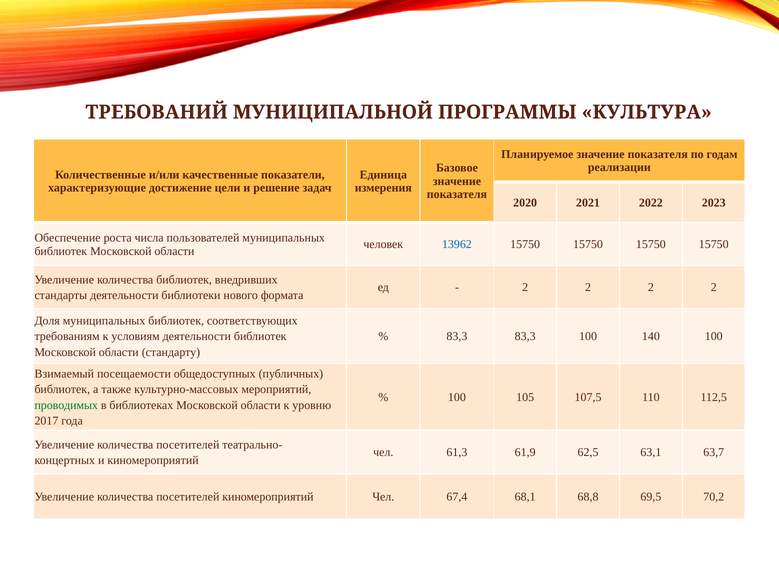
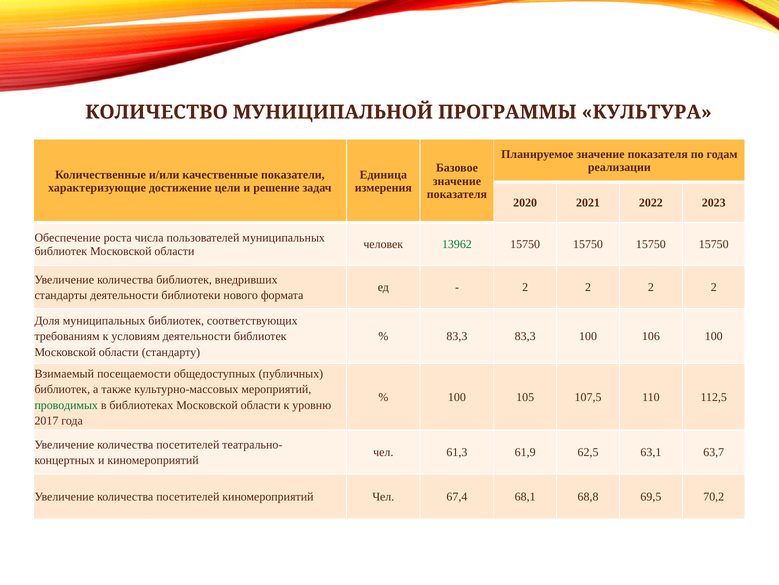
ТРЕБОВАНИЙ: ТРЕБОВАНИЙ -> КОЛИЧЕСТВО (157, 112)
13962 colour: blue -> green (457, 244)
140: 140 -> 106 (651, 336)
